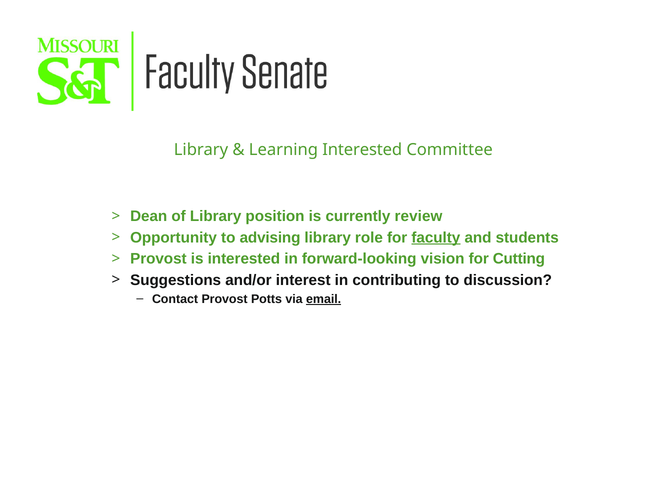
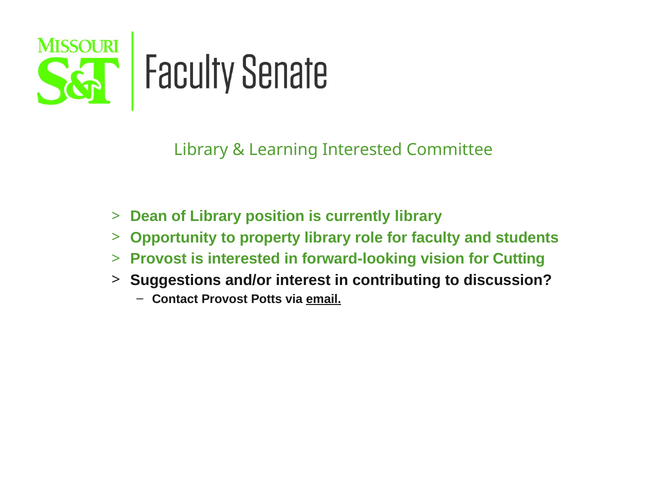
currently review: review -> library (418, 216)
advising: advising -> property (270, 238)
faculty underline: present -> none (436, 238)
